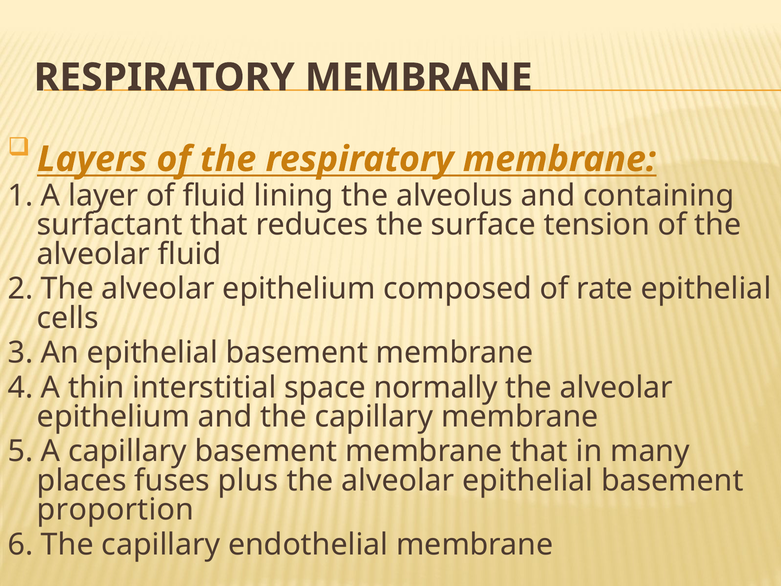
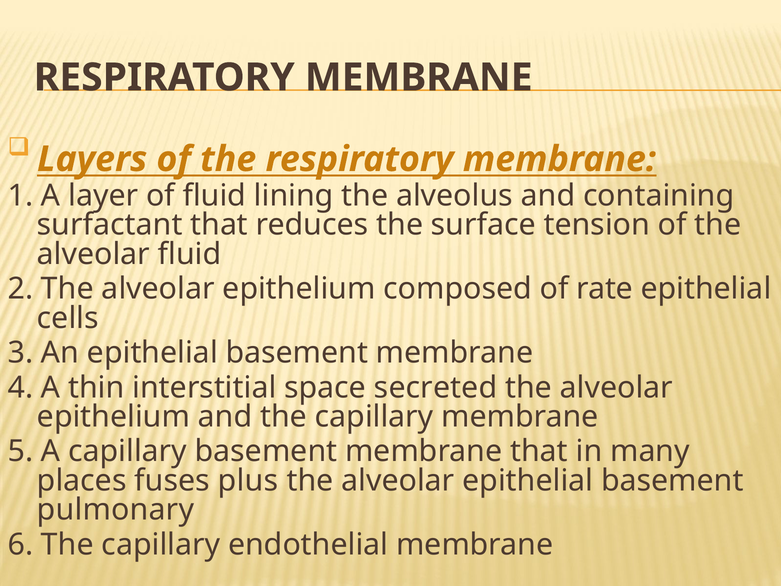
normally: normally -> secreted (436, 387)
proportion: proportion -> pulmonary (116, 510)
